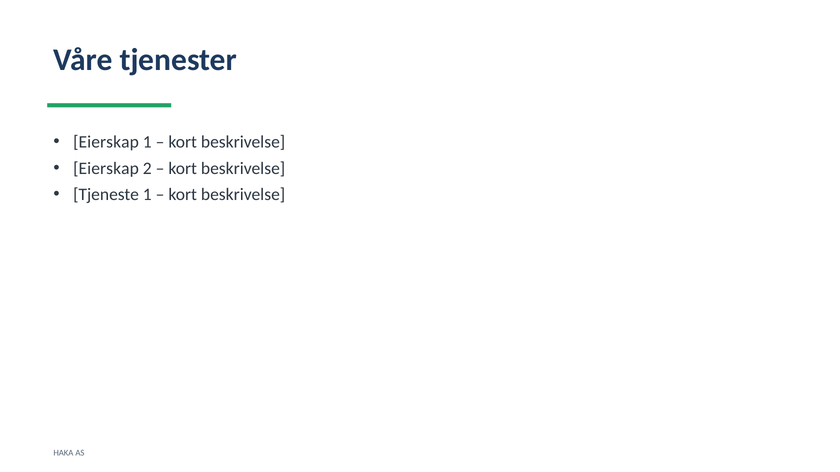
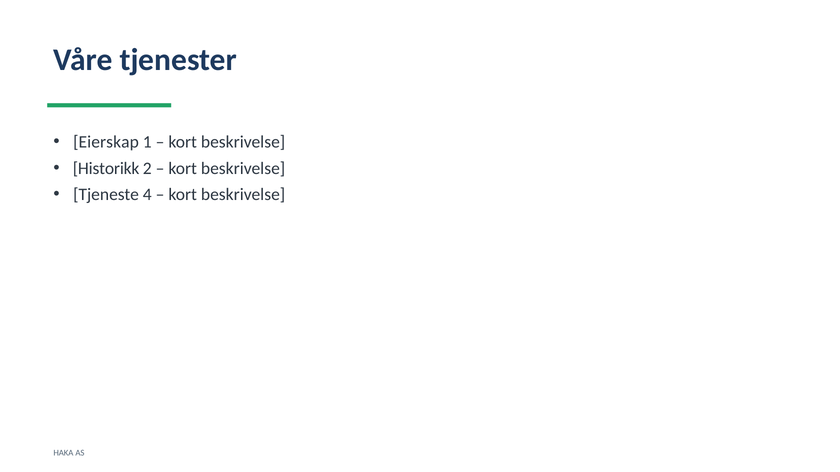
Eierskap: Eierskap -> Historikk (106, 169)
Tjeneste 1: 1 -> 4 (147, 195)
